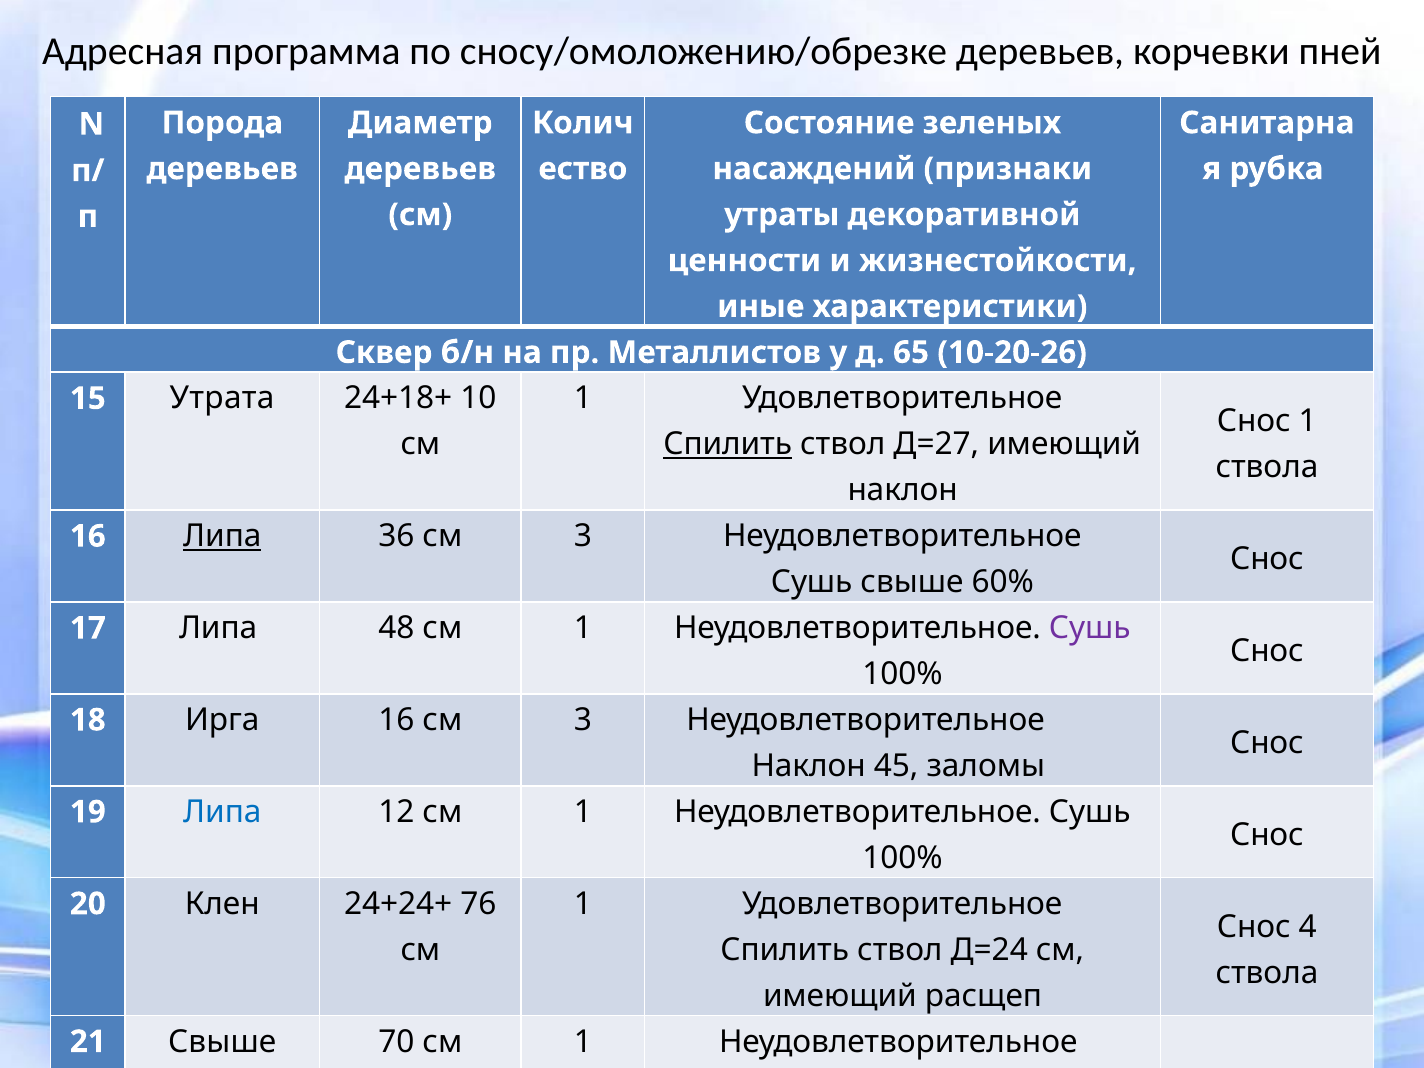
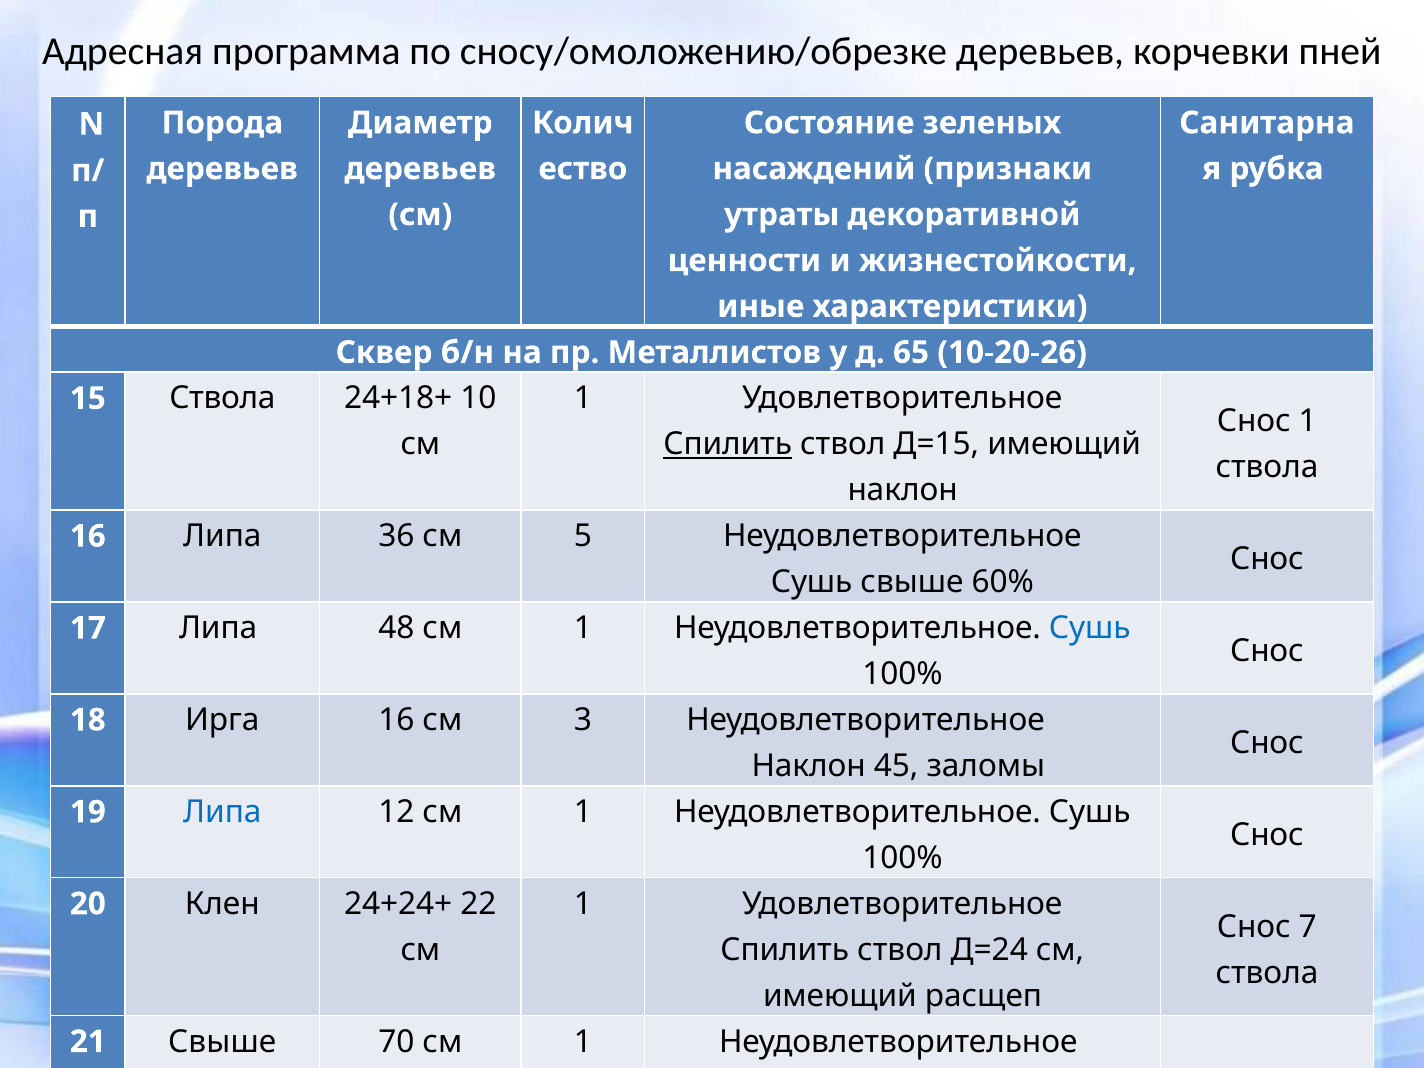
15 Утрата: Утрата -> Ствола (222, 398)
Д=27: Д=27 -> Д=15 (936, 444)
Липа underline: present -> none (222, 536)
36 см 3: 3 -> 5 (583, 536)
Сушь colour: purple -> blue (1090, 628)
24+24+ 76: 76 -> 22 (479, 904)
4: 4 -> 7 (1308, 927)
